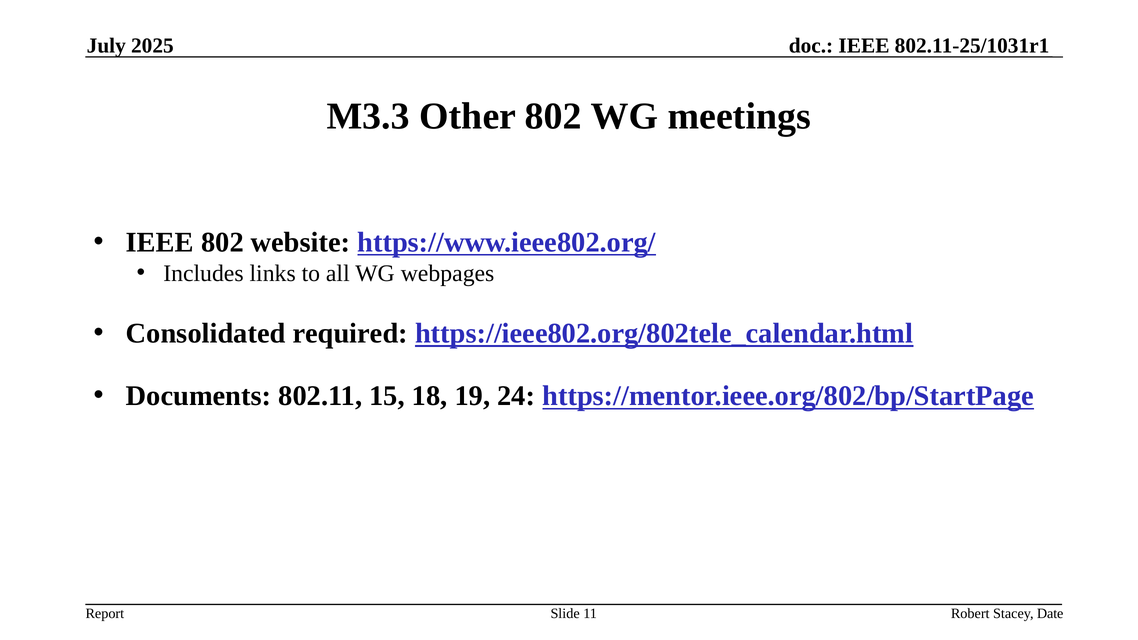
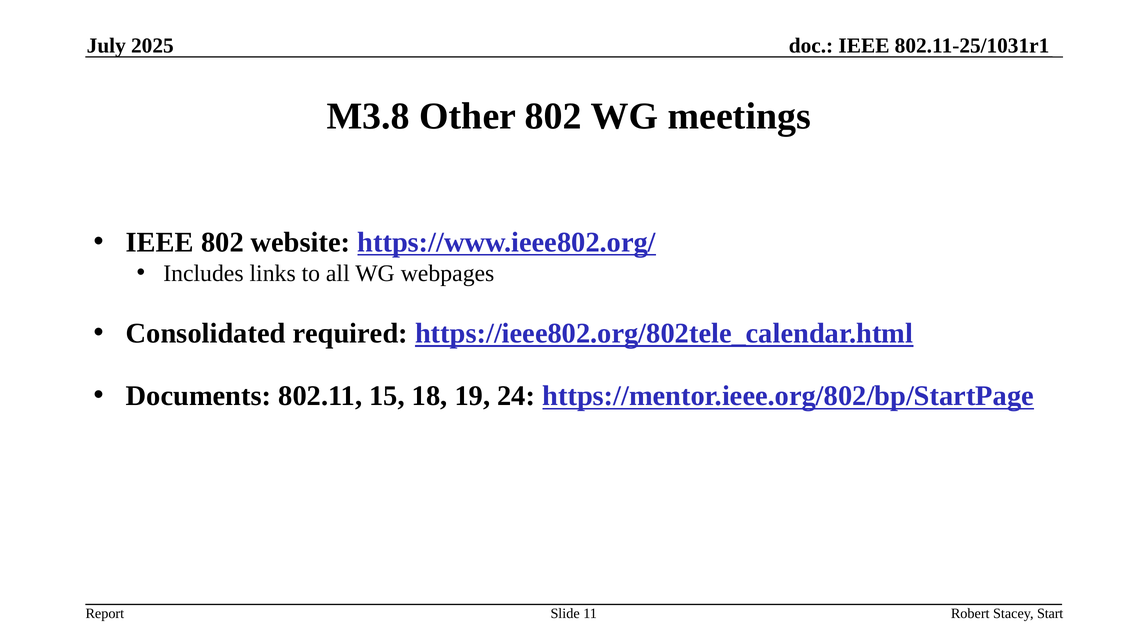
M3.3: M3.3 -> M3.8 (368, 116)
Date: Date -> Start (1050, 614)
